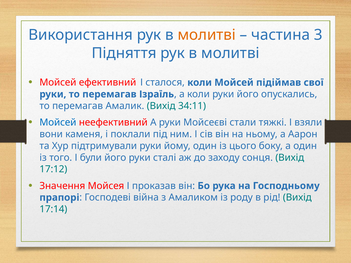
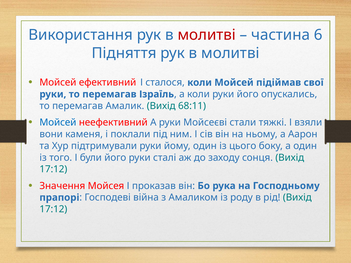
молитві colour: orange -> red (207, 35)
3: 3 -> 6 (318, 35)
34:11: 34:11 -> 68:11 (192, 106)
17:14: 17:14 -> 17:12 (53, 209)
